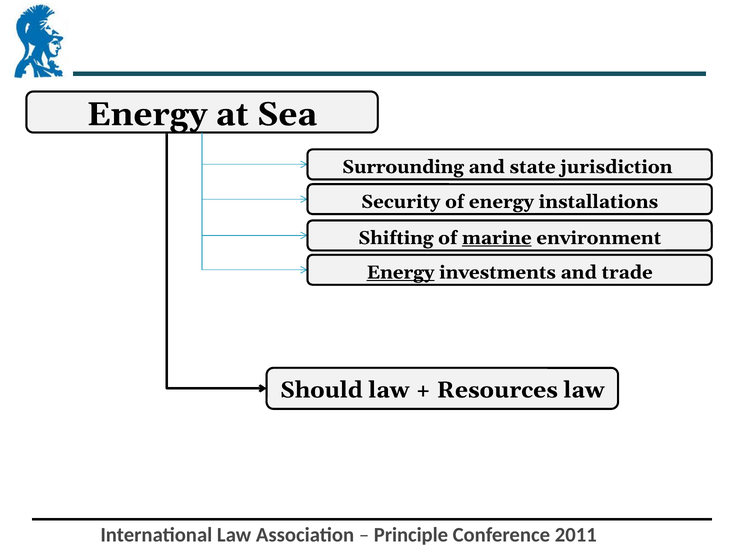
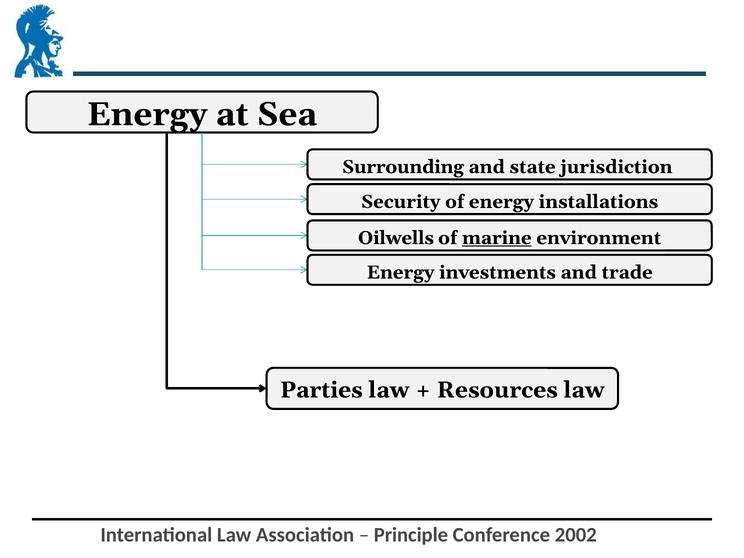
Shifting: Shifting -> Oilwells (396, 238)
Energy underline: present -> none (400, 272)
Should: Should -> Parties (321, 390)
2011: 2011 -> 2002 (576, 535)
